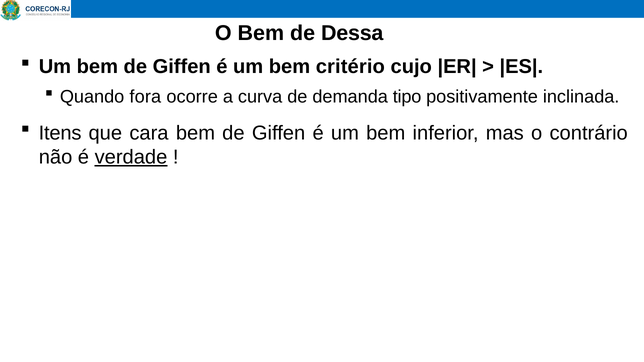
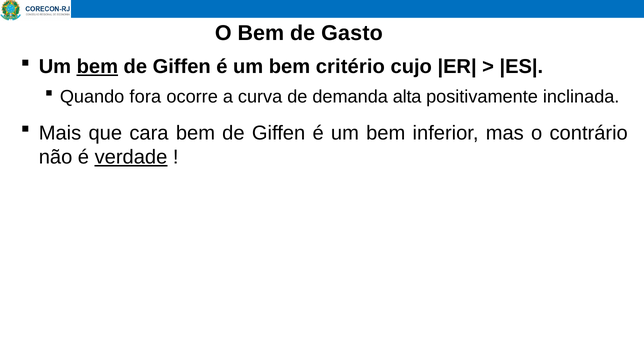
Dessa: Dessa -> Gasto (352, 33)
bem underline: none -> present (97, 67)
tipo: tipo -> alta (407, 97)
Itens: Itens -> Mais (60, 133)
